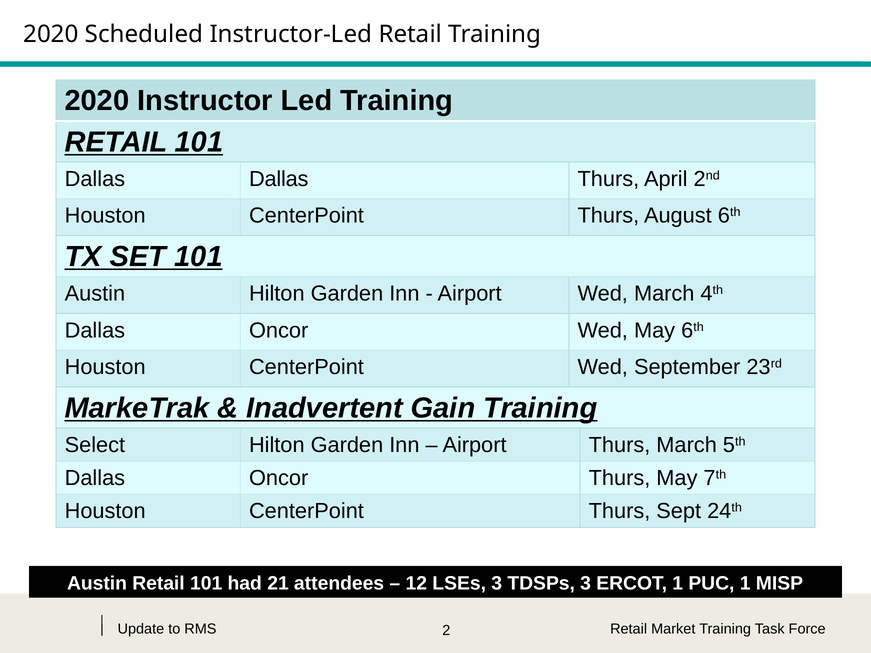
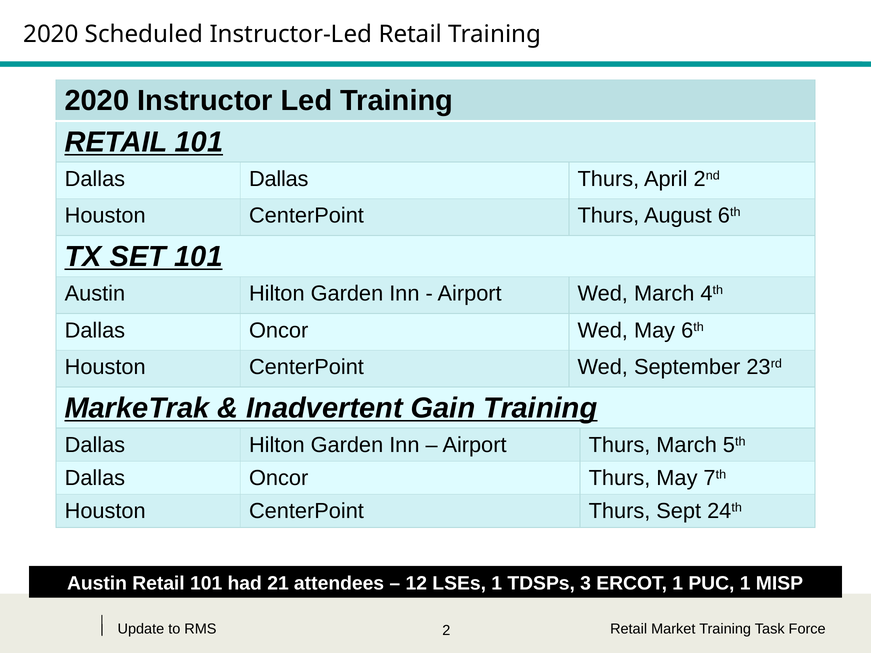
Select: Select -> Dallas (95, 445)
LSEs 3: 3 -> 1 (497, 583)
